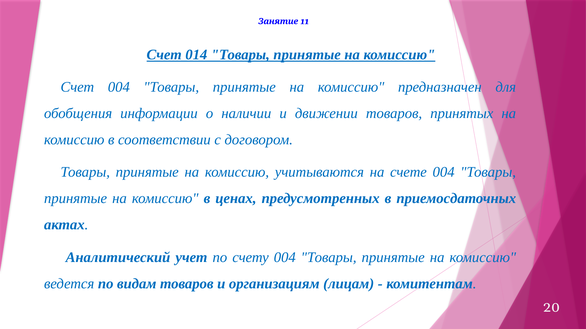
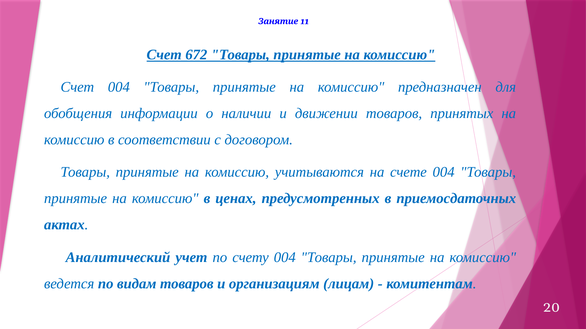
014: 014 -> 672 (196, 55)
